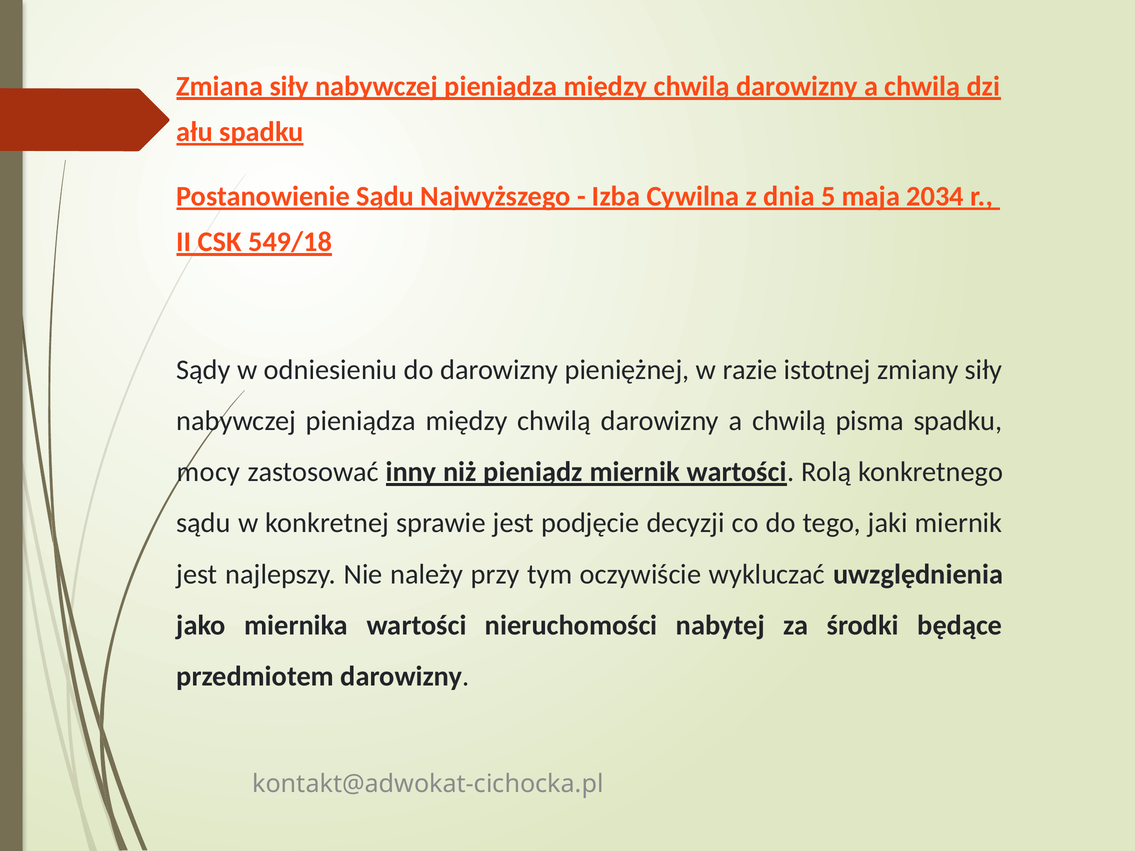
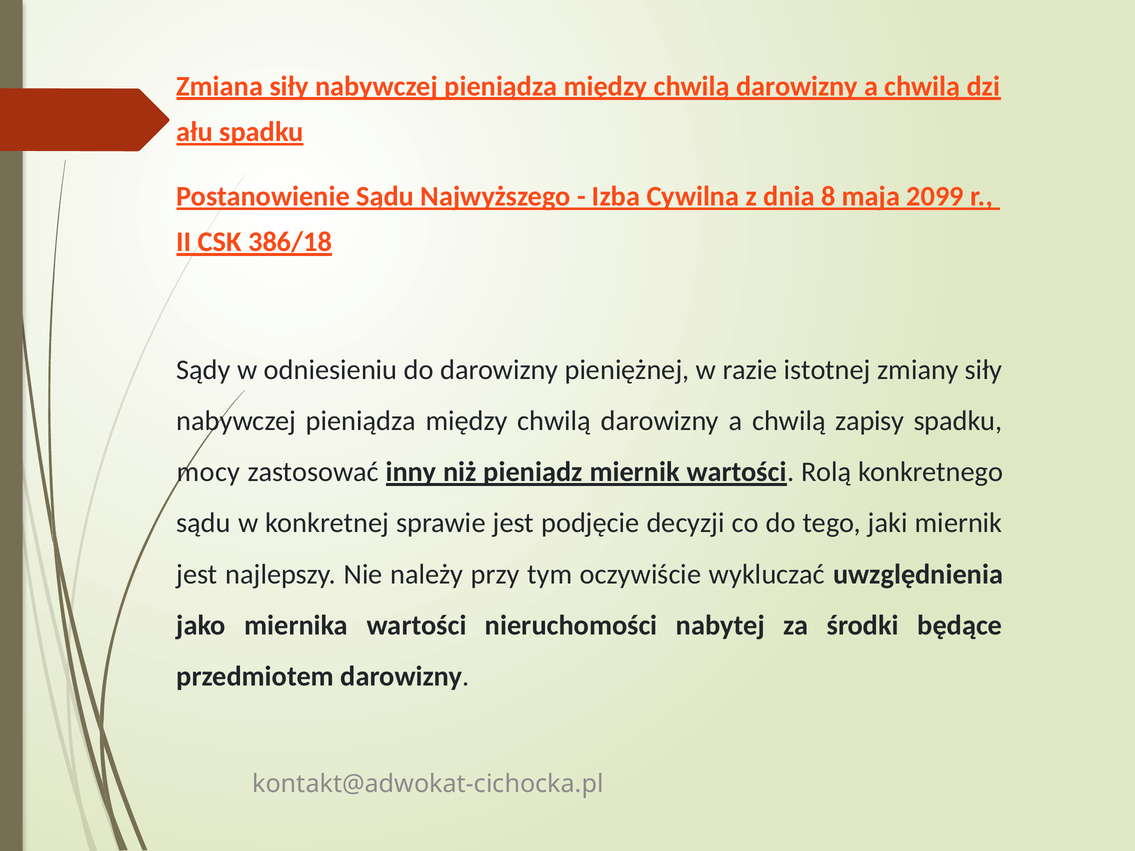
5: 5 -> 8 (828, 196)
2034: 2034 -> 2099 (935, 196)
549/18: 549/18 -> 386/18 (290, 242)
pisma: pisma -> zapisy (870, 421)
